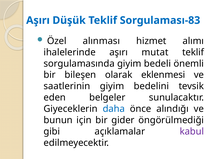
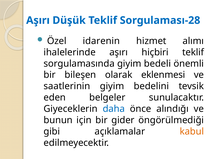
Sorgulaması-83: Sorgulaması-83 -> Sorgulaması-28 (160, 20)
alınması: alınması -> idarenin (101, 41)
mutat: mutat -> hiçbiri (155, 52)
kabul colour: purple -> orange (192, 131)
